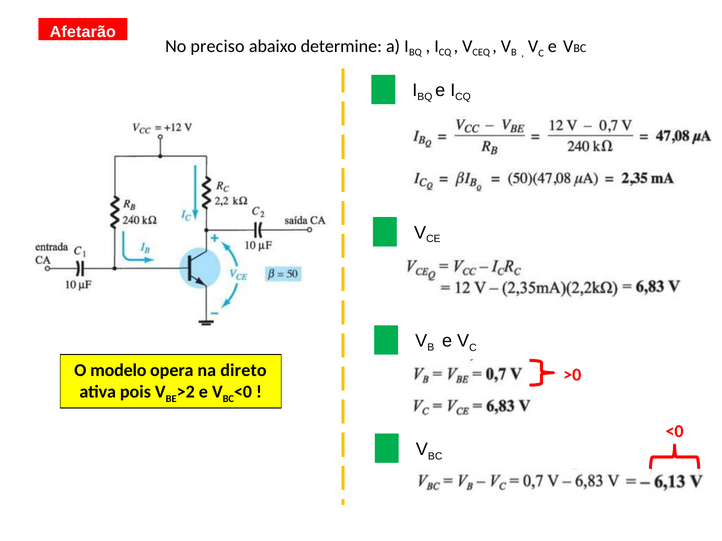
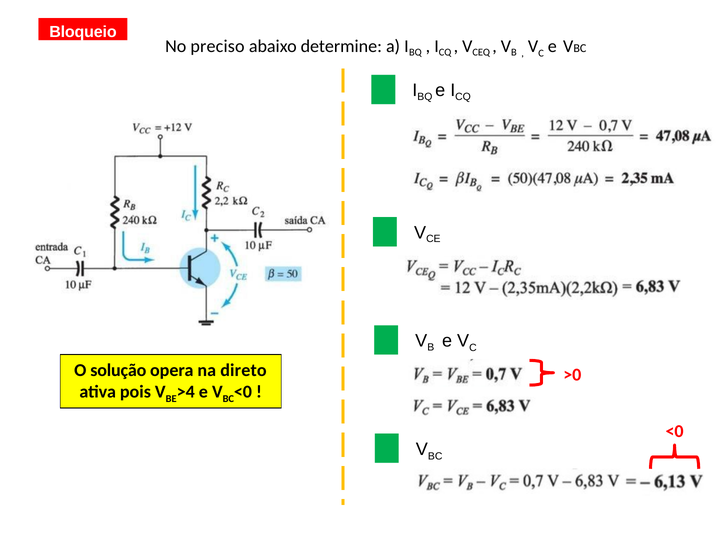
Afetarão: Afetarão -> Bloqueio (83, 32)
modelo: modelo -> solução (118, 371)
>2: >2 -> >4 (186, 392)
